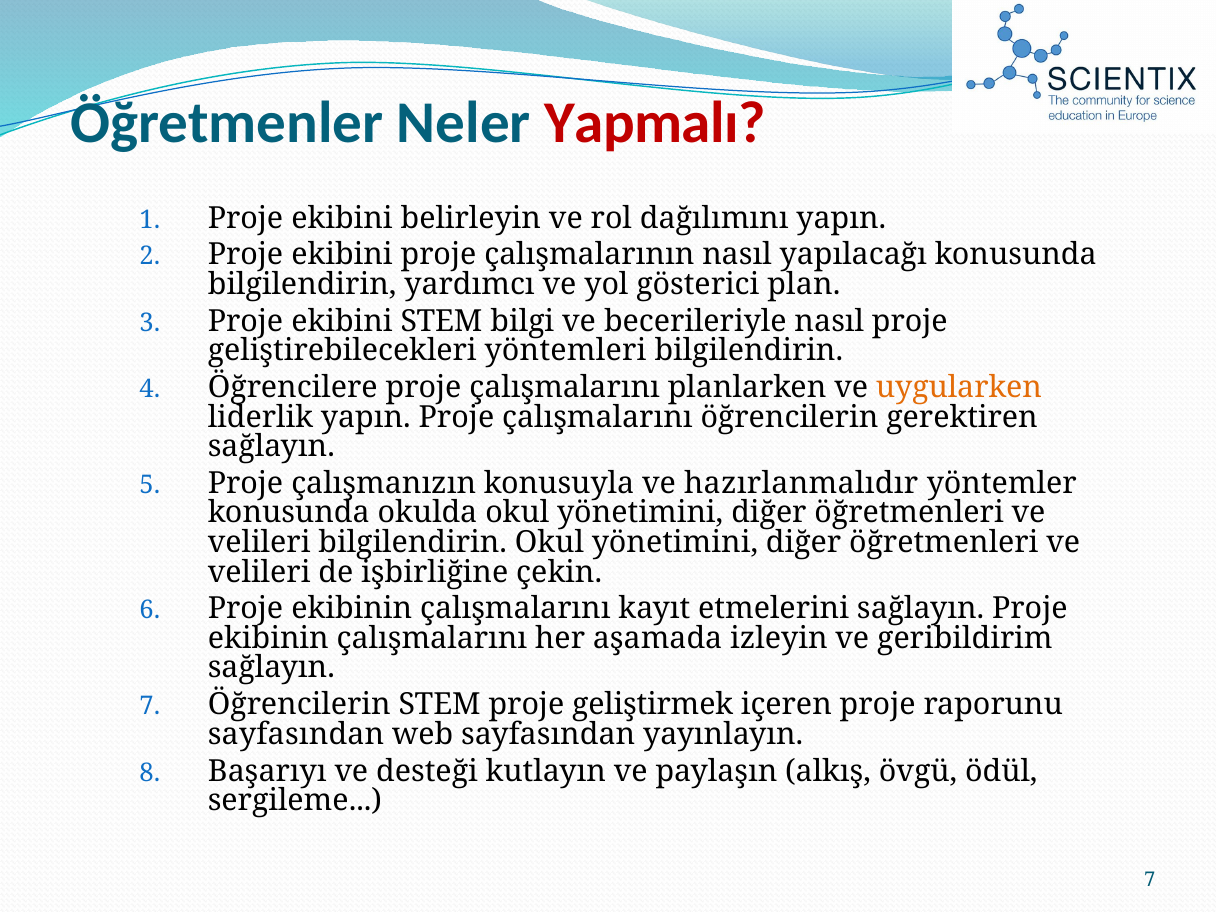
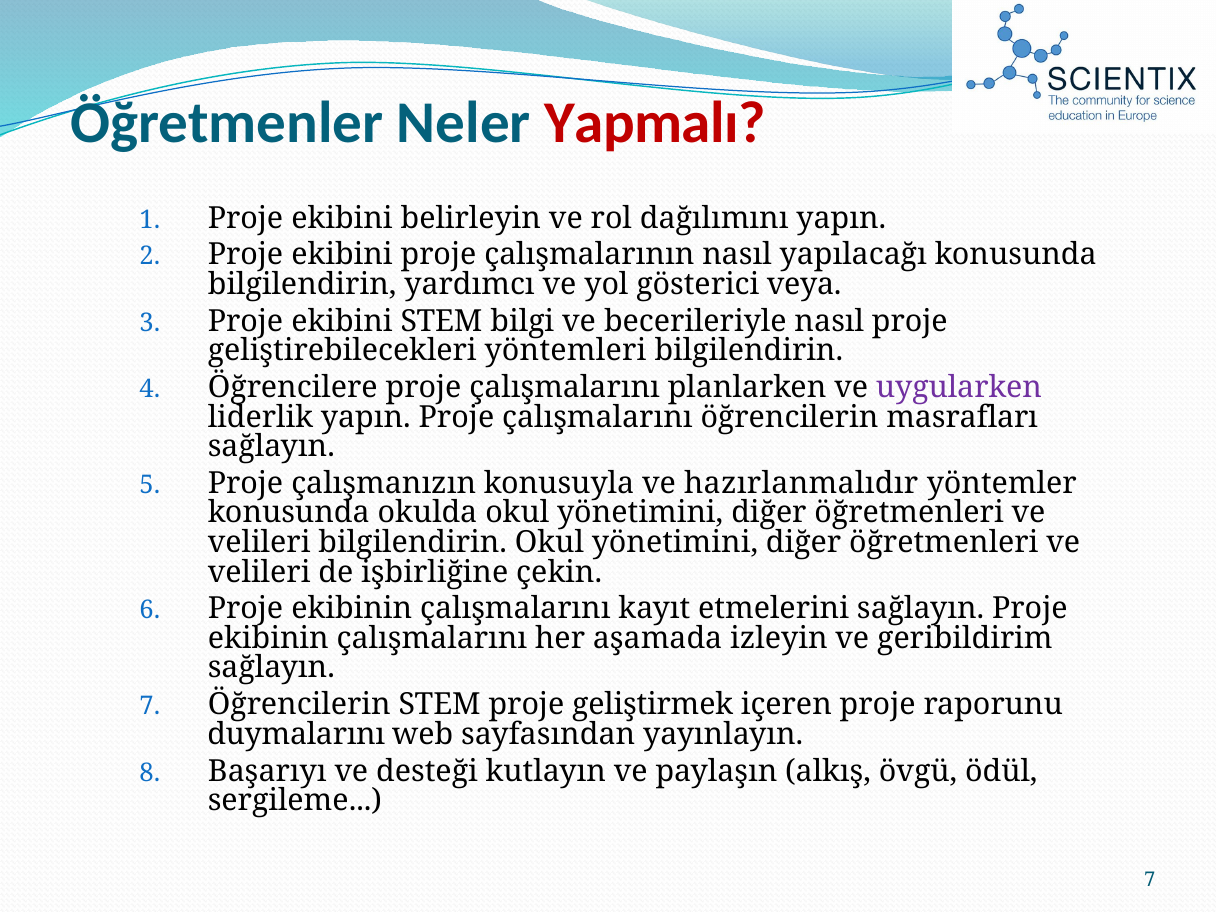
plan: plan -> veya (804, 284)
uygularken colour: orange -> purple (959, 388)
gerektiren: gerektiren -> masrafları (962, 417)
sayfasından: sayfasından -> duymalarını (296, 734)
